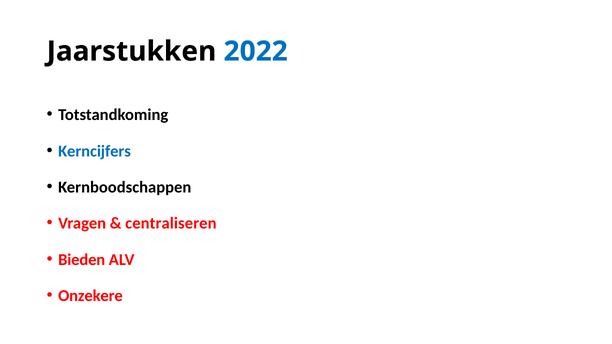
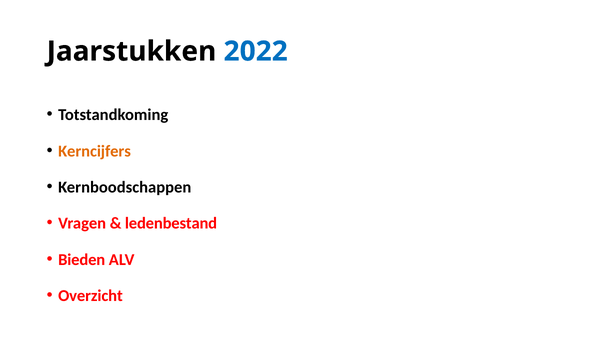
Kerncijfers colour: blue -> orange (95, 151)
centraliseren: centraliseren -> ledenbestand (171, 224)
Onzekere: Onzekere -> Overzicht (90, 296)
